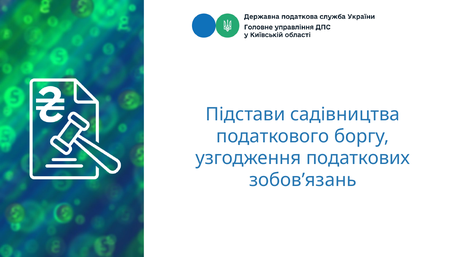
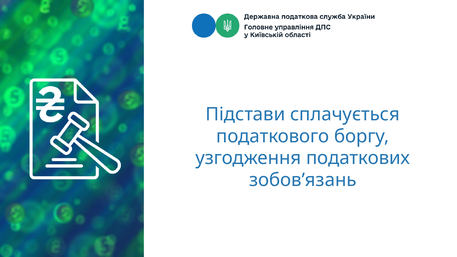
садівництва: садівництва -> сплачується (345, 114)
